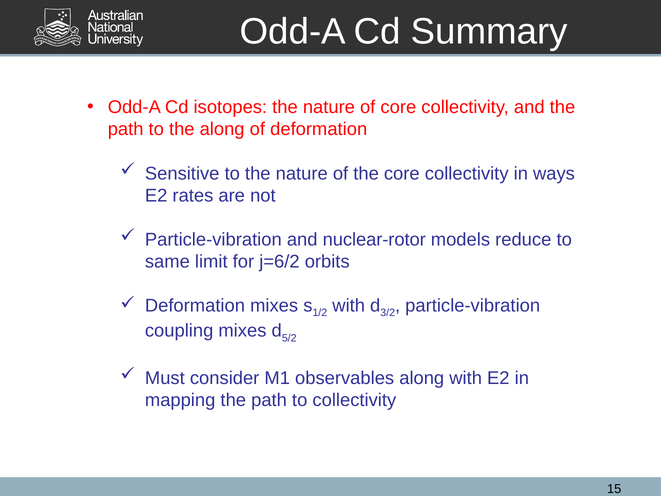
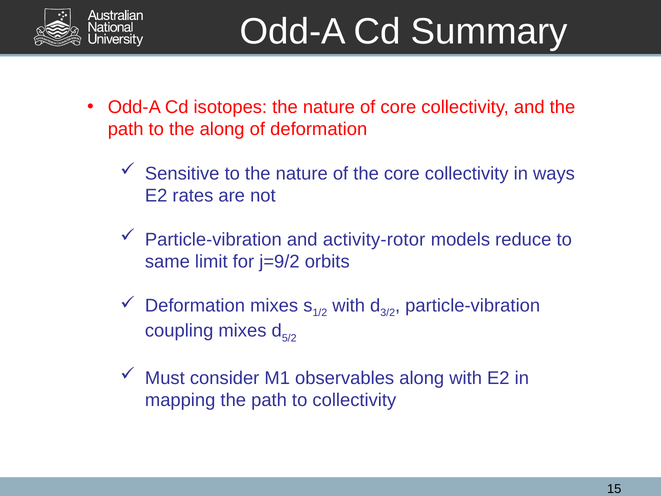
nuclear-rotor: nuclear-rotor -> activity-rotor (374, 240)
j=6/2: j=6/2 -> j=9/2 (279, 262)
